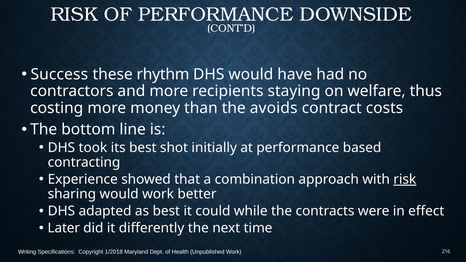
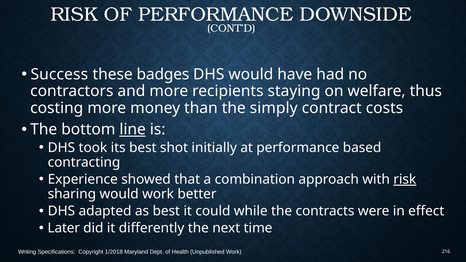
rhythm: rhythm -> badges (163, 74)
avoids: avoids -> simply (274, 108)
line underline: none -> present (133, 130)
